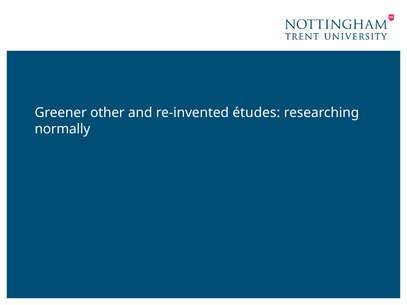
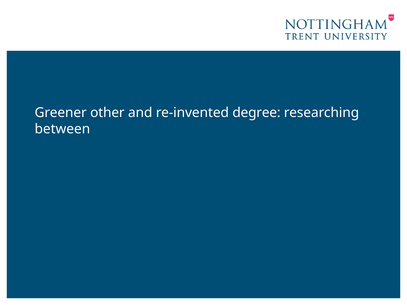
études: études -> degree (256, 113)
normally: normally -> between (62, 129)
